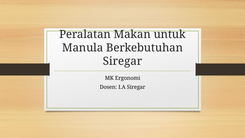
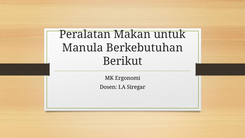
Siregar: Siregar -> Berikut (123, 61)
